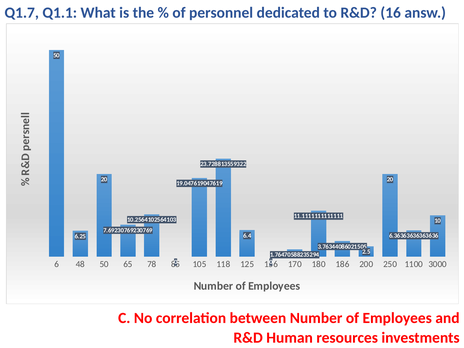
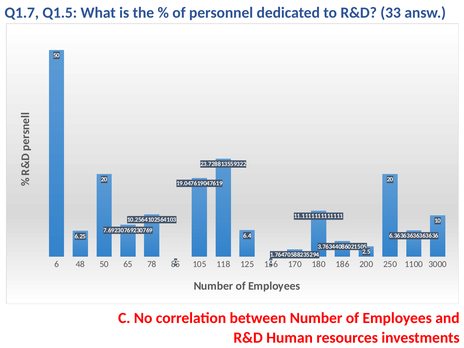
Q1.1: Q1.1 -> Q1.5 (60, 13)
16: 16 -> 33 (391, 13)
